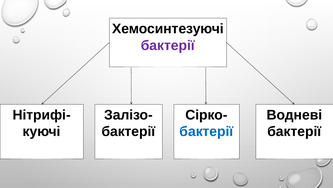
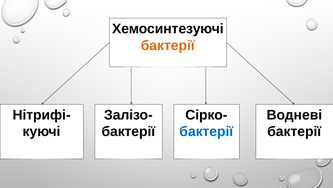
бактерії colour: purple -> orange (168, 45)
